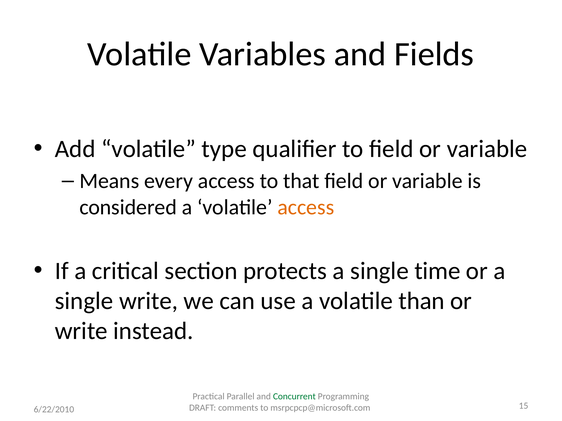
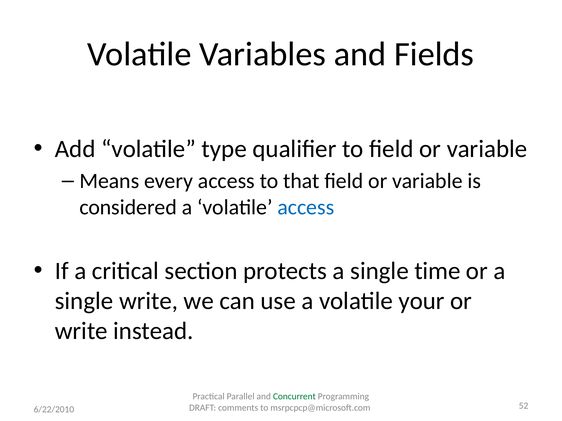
access colour: orange -> blue (306, 207)
than: than -> your (422, 301)
15: 15 -> 52 (524, 406)
